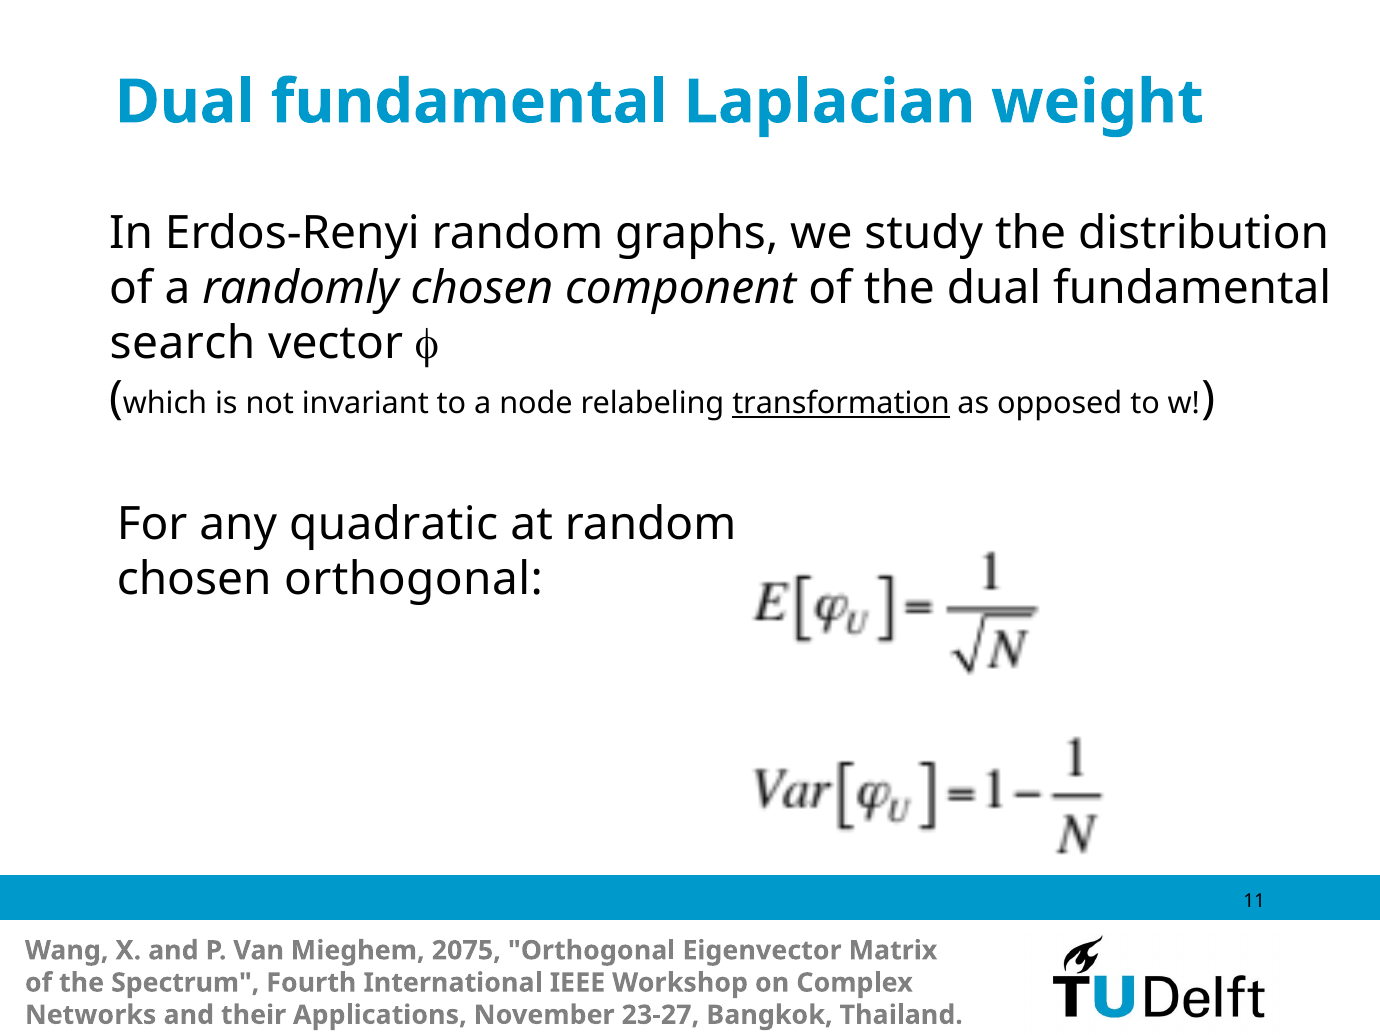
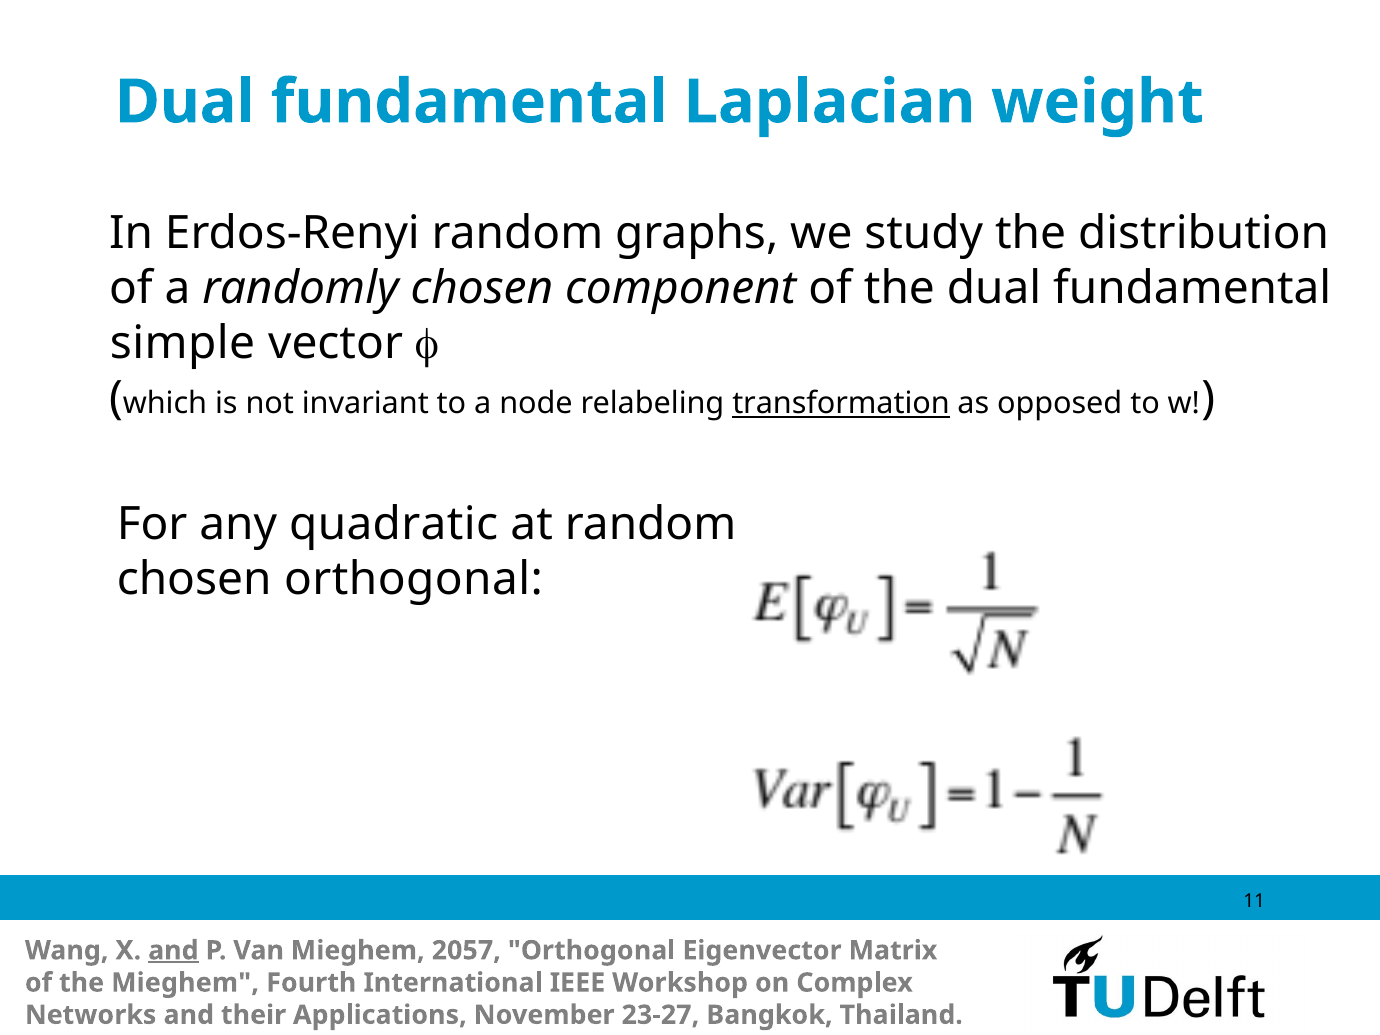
search: search -> simple (182, 343)
and underline: none -> present (173, 951)
2075: 2075 -> 2057 (466, 951)
the Spectrum: Spectrum -> Mieghem (185, 983)
